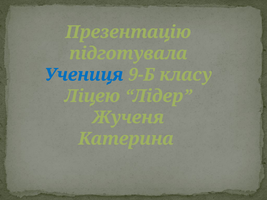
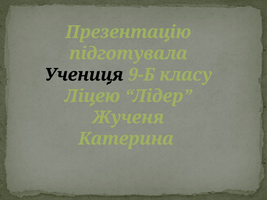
Учениця colour: blue -> black (84, 75)
